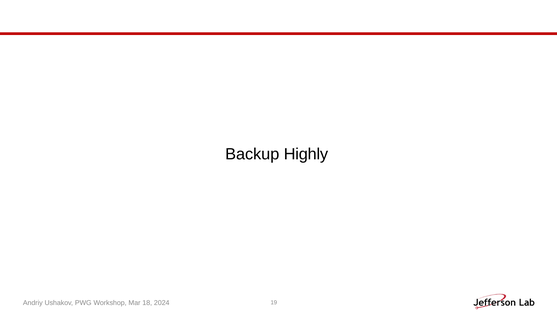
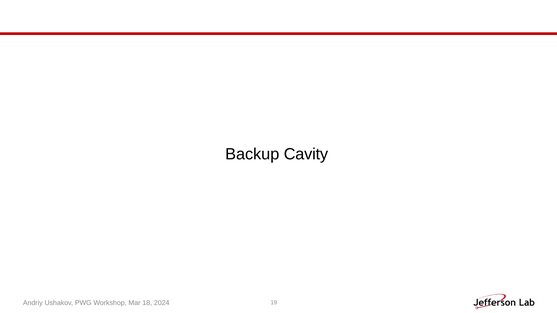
Highly: Highly -> Cavity (306, 154)
